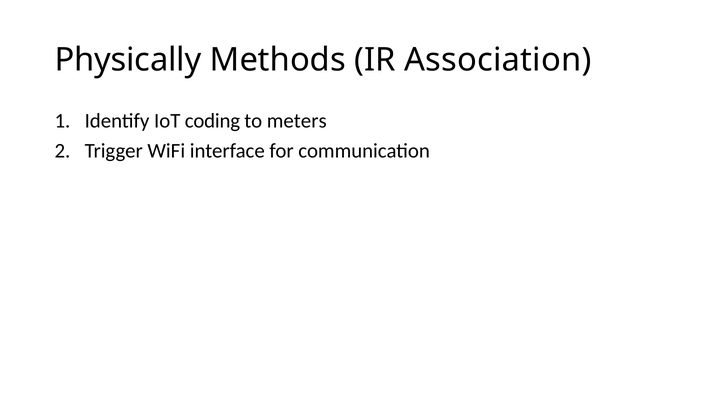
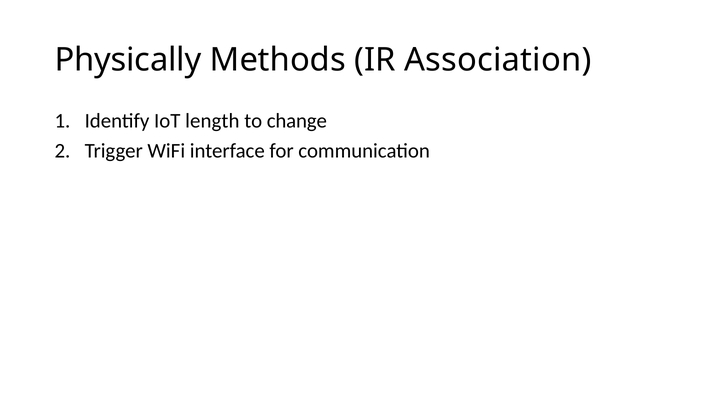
coding: coding -> length (212, 121)
meters: meters -> change (297, 121)
